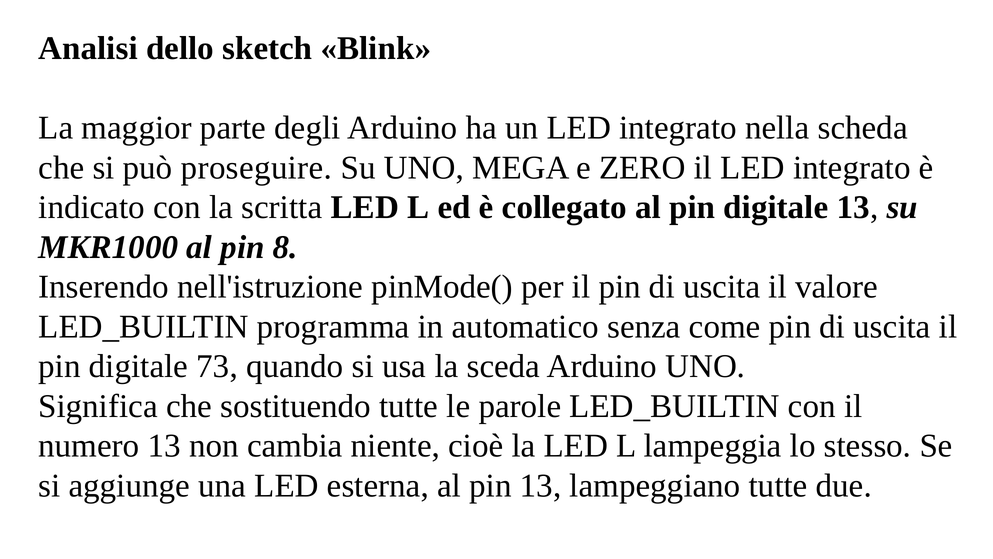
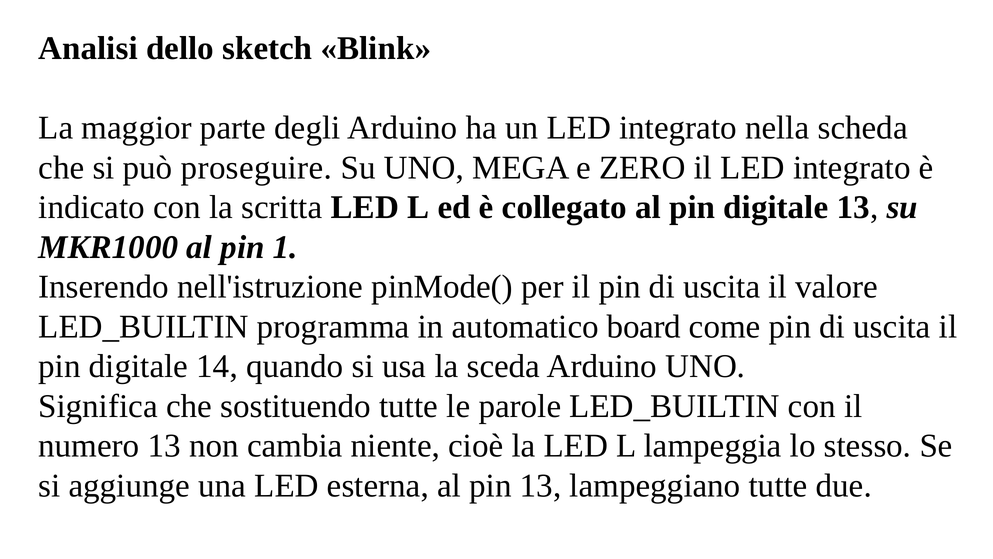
8: 8 -> 1 (285, 247)
senza: senza -> board (644, 326)
73: 73 -> 14 (217, 366)
